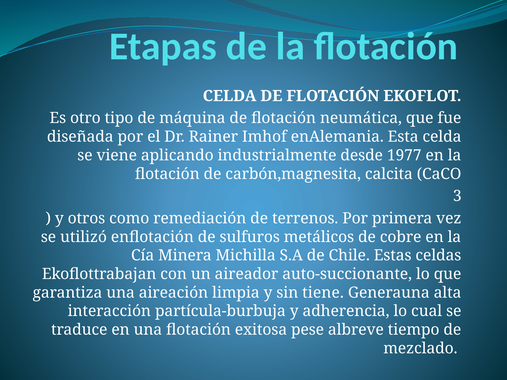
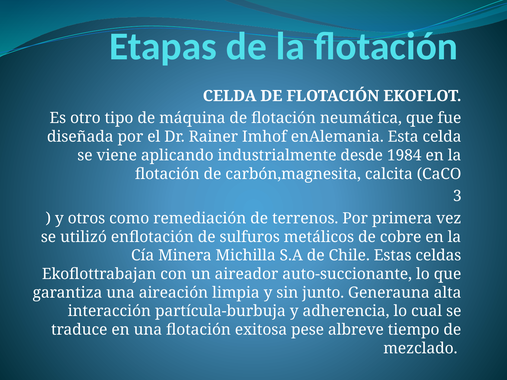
1977: 1977 -> 1984 (404, 155)
tiene: tiene -> junto (323, 293)
